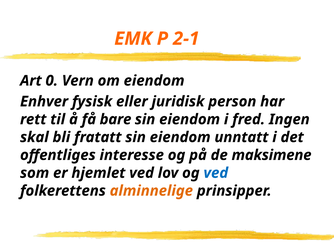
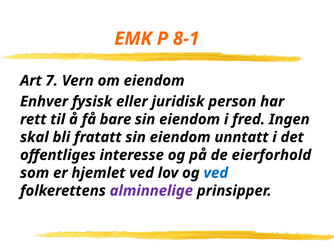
2-1: 2-1 -> 8-1 (186, 39)
0: 0 -> 7 (52, 81)
maksimene: maksimene -> eierforhold (271, 155)
alminnelige colour: orange -> purple (151, 190)
